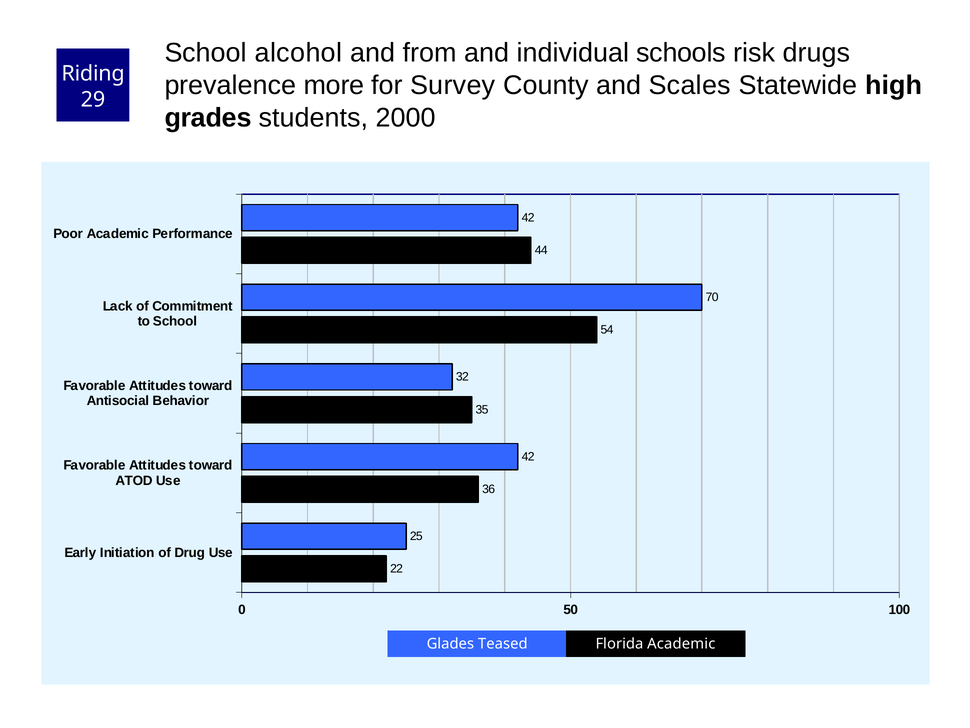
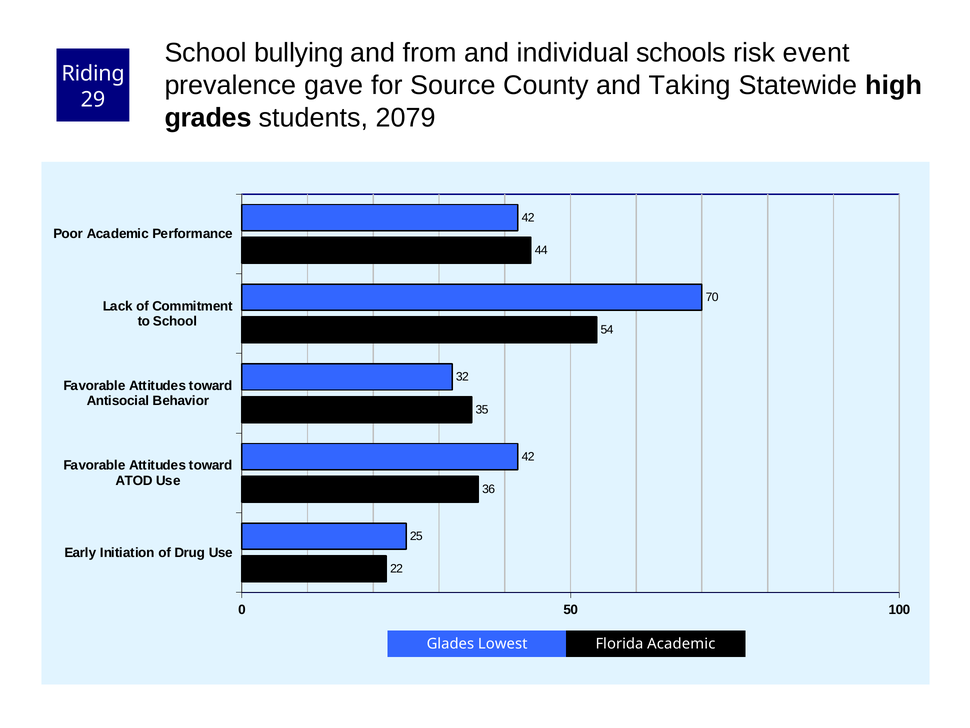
alcohol: alcohol -> bullying (299, 53)
drugs: drugs -> event (816, 53)
more: more -> gave (334, 85)
Survey: Survey -> Source (453, 85)
Scales: Scales -> Taking (690, 85)
2000: 2000 -> 2079 (406, 118)
Teased: Teased -> Lowest (503, 643)
